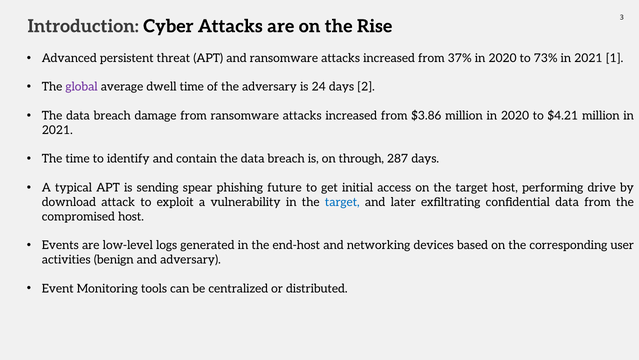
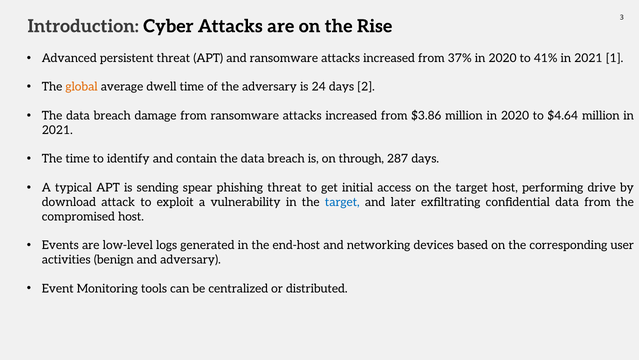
73%: 73% -> 41% (546, 58)
global colour: purple -> orange (82, 87)
$4.21: $4.21 -> $4.64 (563, 116)
phishing future: future -> threat (284, 188)
